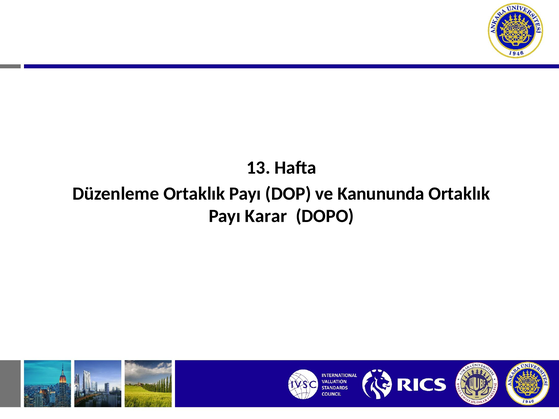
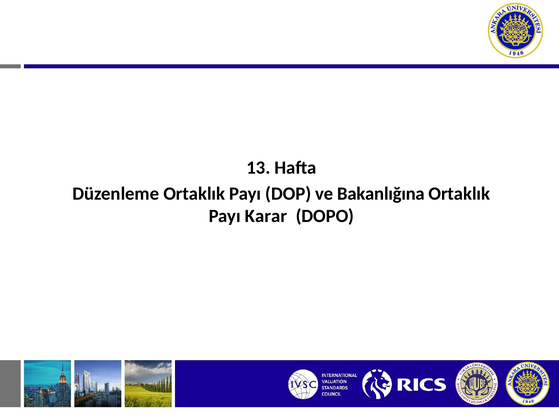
Kanununda: Kanununda -> Bakanlığına (381, 194)
